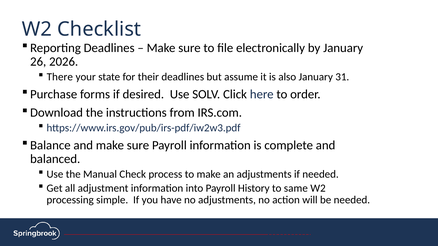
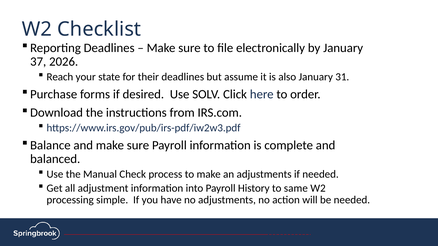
26: 26 -> 37 (38, 62)
There: There -> Reach (60, 77)
